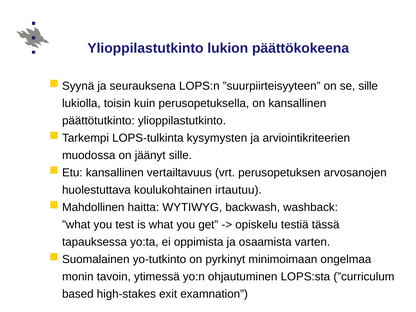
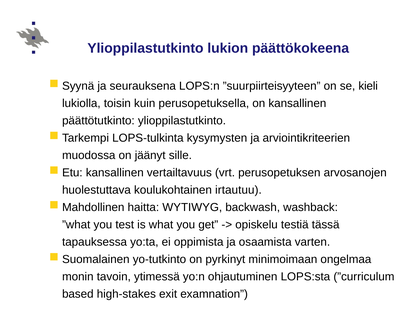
se sille: sille -> kieli (368, 86)
